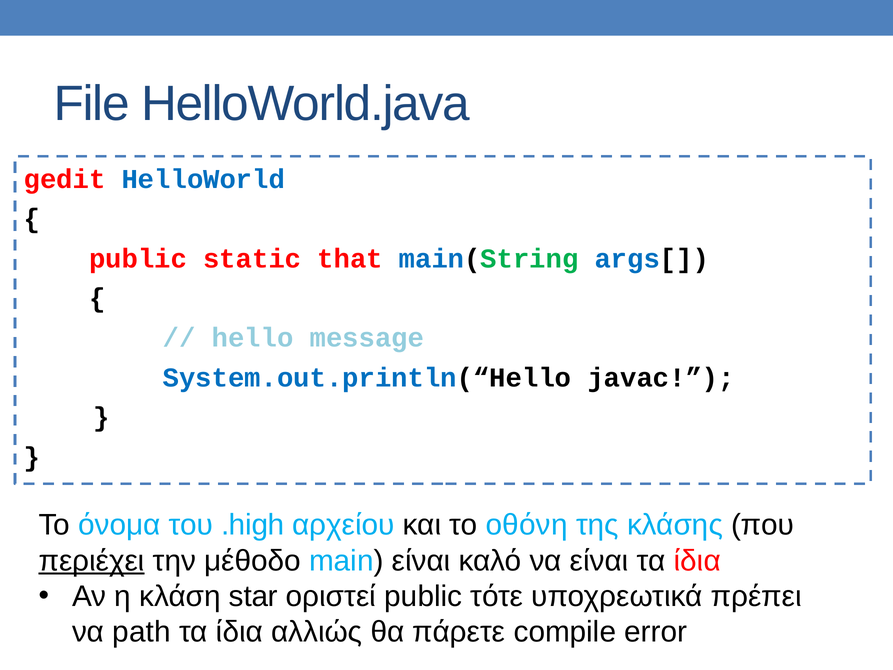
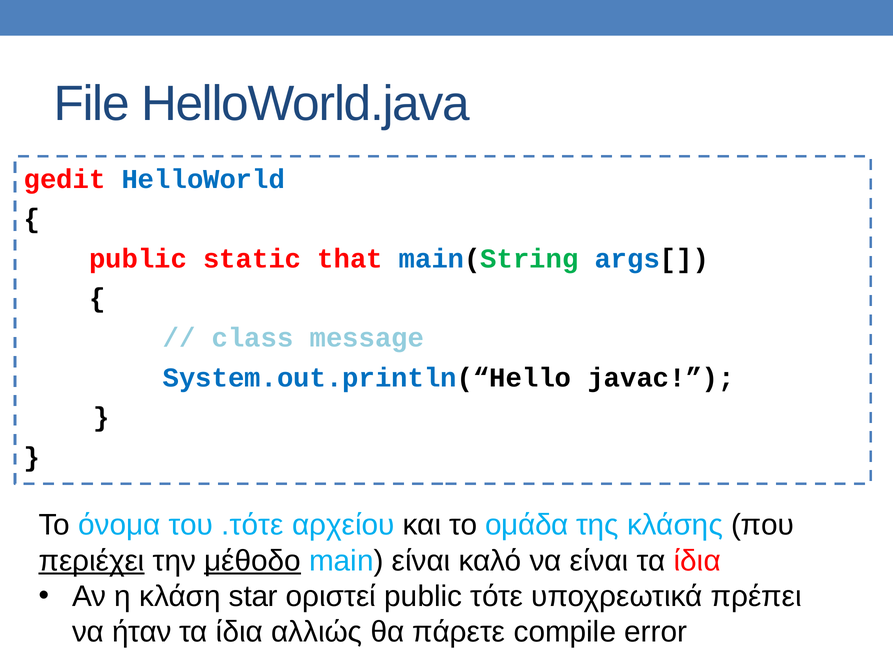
hello: hello -> class (253, 338)
.high: .high -> .τότε (252, 525)
οθόνη: οθόνη -> ομάδα (527, 525)
μέθοδο underline: none -> present (253, 560)
path: path -> ήταν (142, 632)
